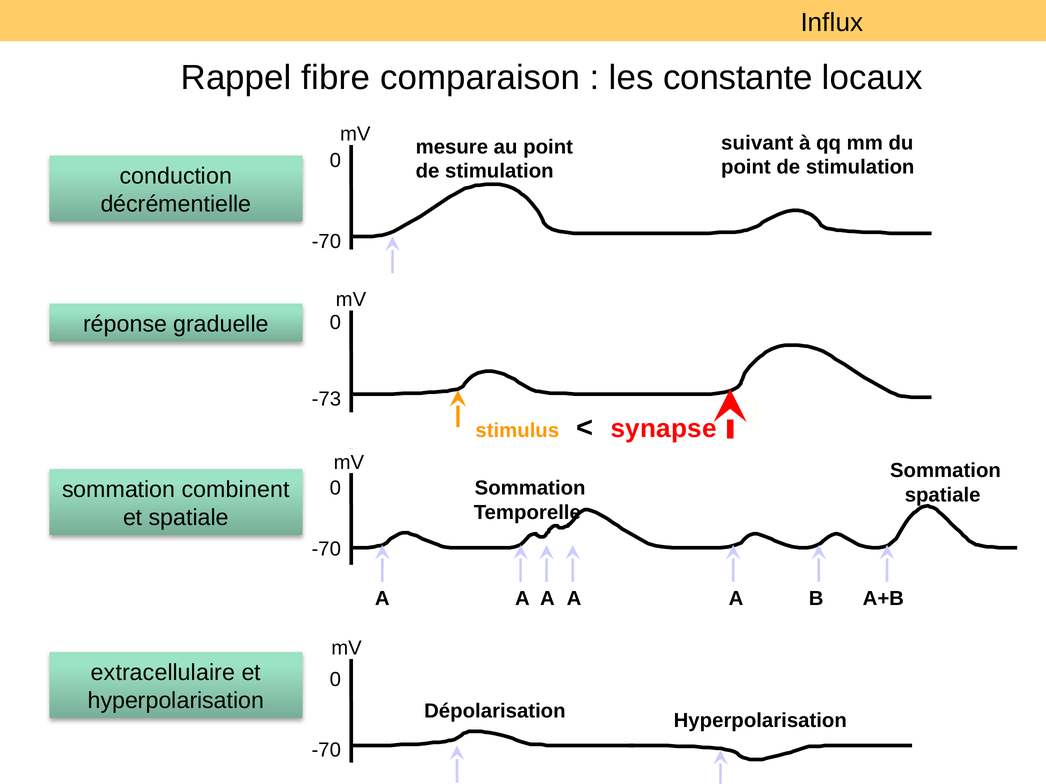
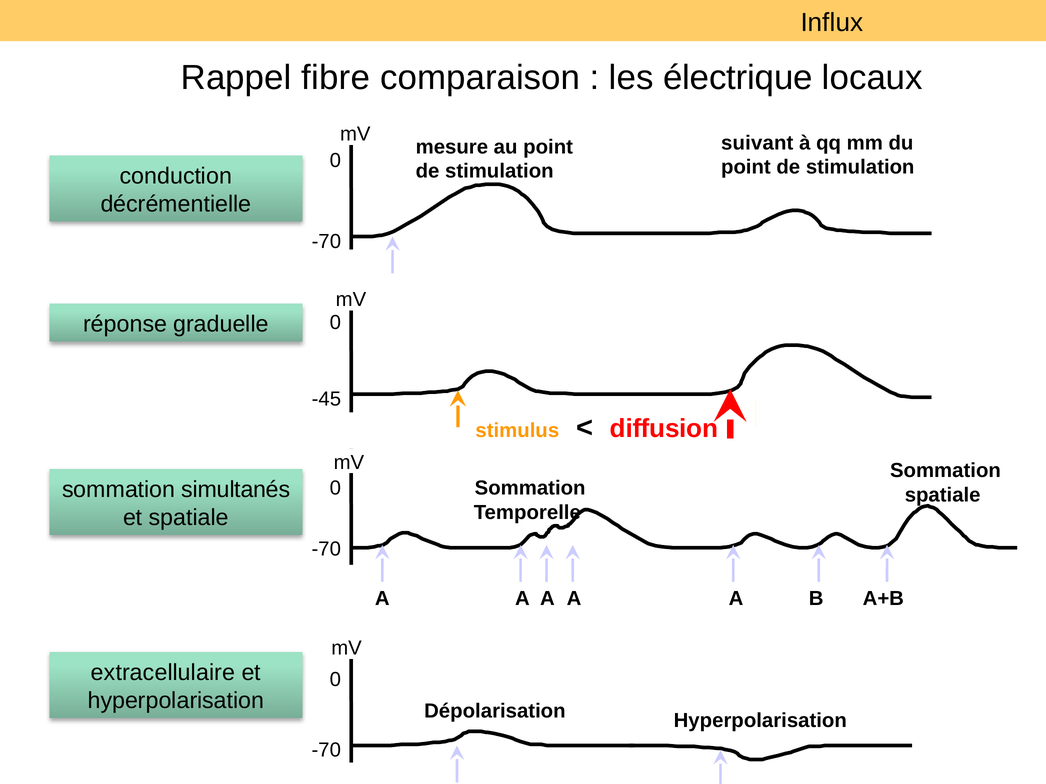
constante: constante -> électrique (738, 78)
-73: -73 -> -45 (326, 399)
synapse: synapse -> diffusion (664, 429)
combinent: combinent -> simultanés (236, 490)
